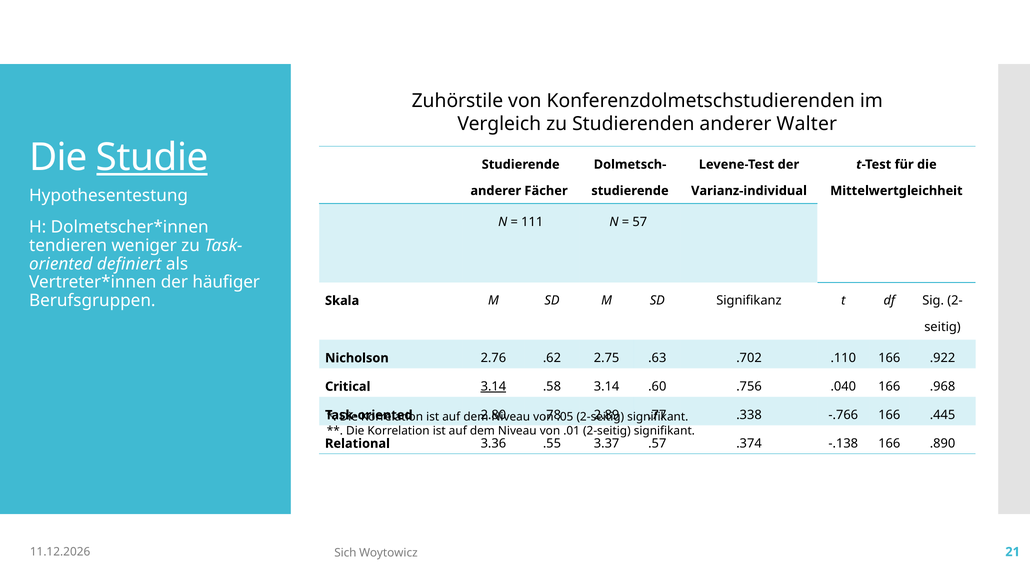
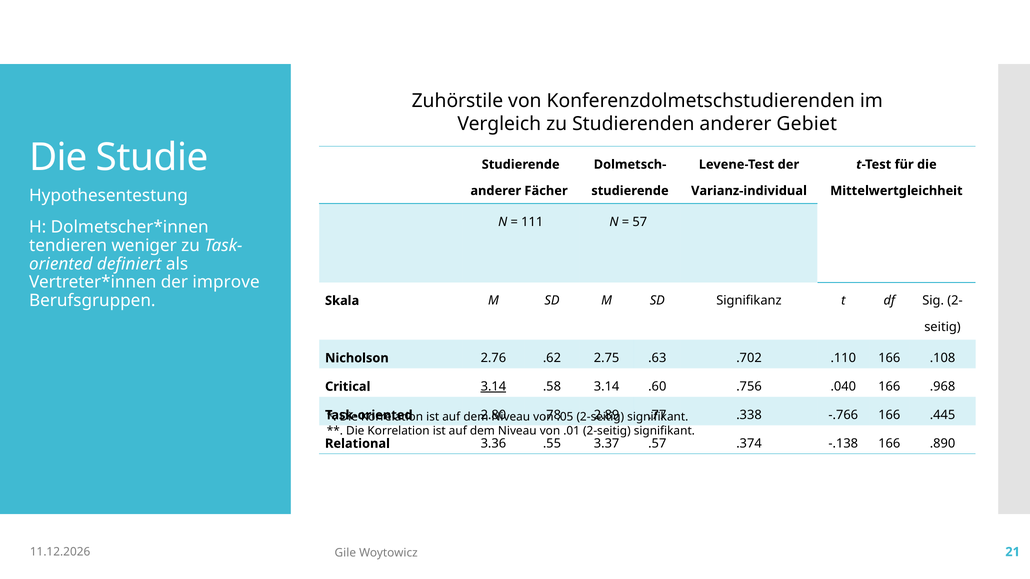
Walter: Walter -> Gebiet (807, 124)
Studie underline: present -> none (152, 158)
häufiger: häufiger -> improve (226, 283)
.922: .922 -> .108 (943, 358)
Sich: Sich -> Gile (345, 553)
